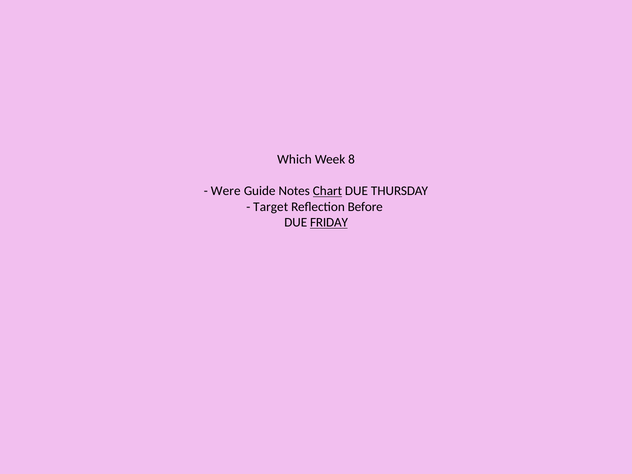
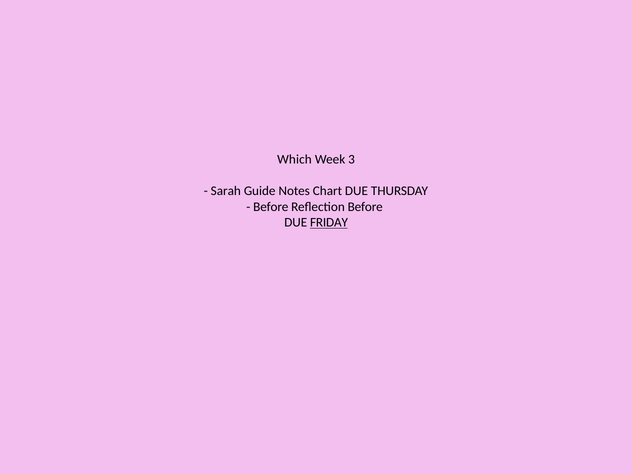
8: 8 -> 3 (352, 159)
Were: Were -> Sarah (226, 191)
Chart underline: present -> none (327, 191)
Target: Target -> Before (271, 207)
